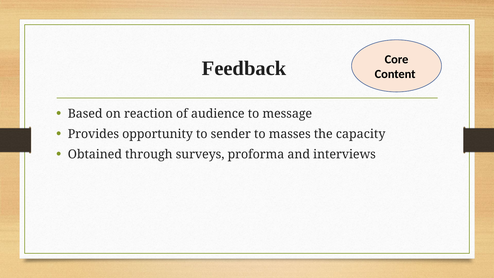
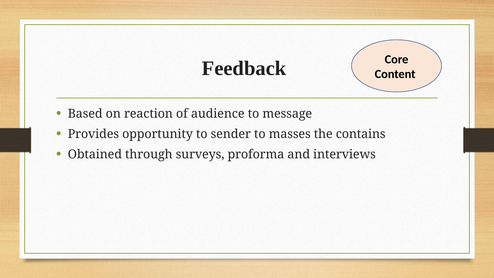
capacity: capacity -> contains (361, 134)
